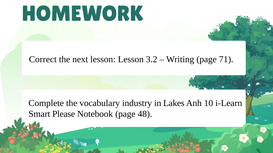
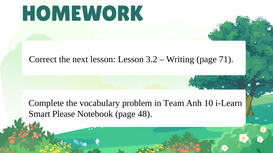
industry: industry -> problem (137, 103)
Lakes: Lakes -> Team (174, 103)
